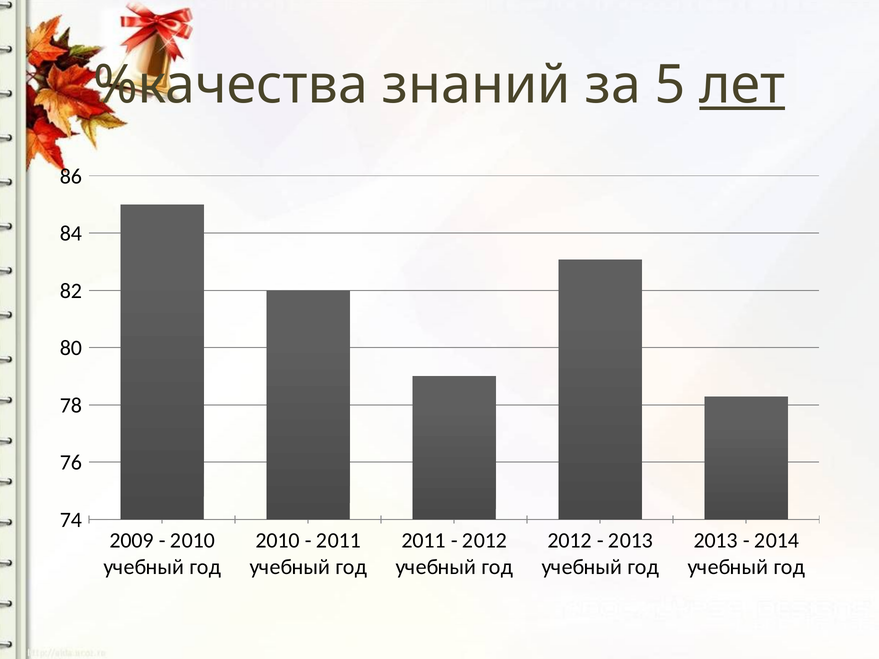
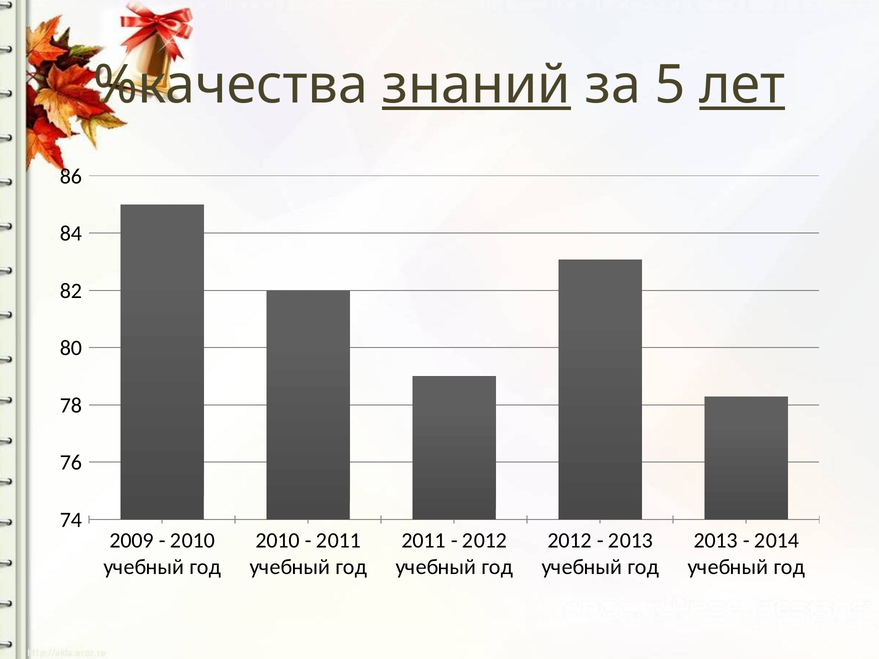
знаний underline: none -> present (476, 85)
